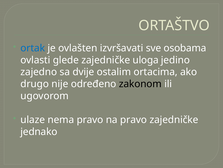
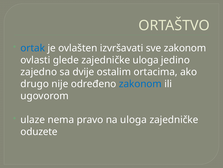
sve osobama: osobama -> zakonom (185, 48)
zakonom colour: black -> blue (140, 84)
na pravo: pravo -> uloga (134, 119)
jednako: jednako -> oduzete (39, 131)
